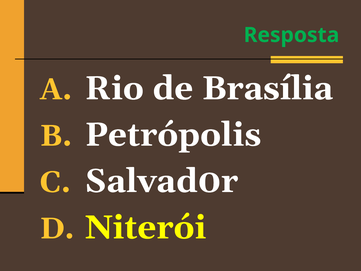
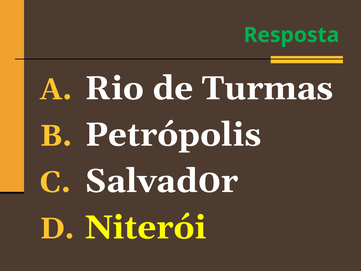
Brasília: Brasília -> Turmas (267, 88)
